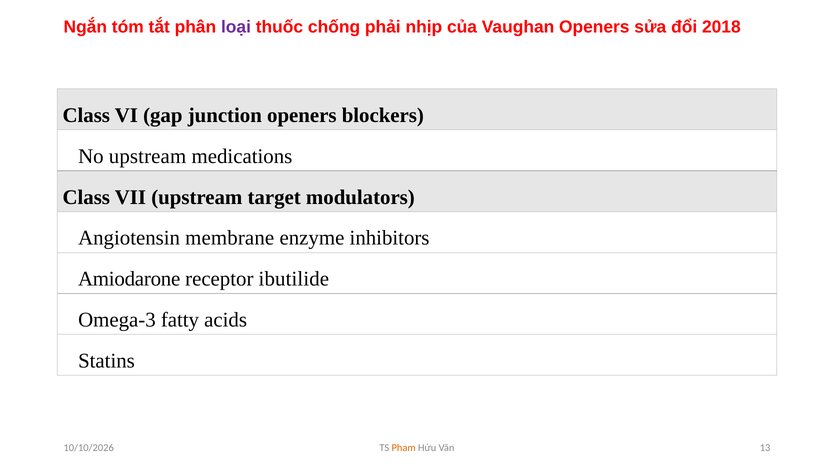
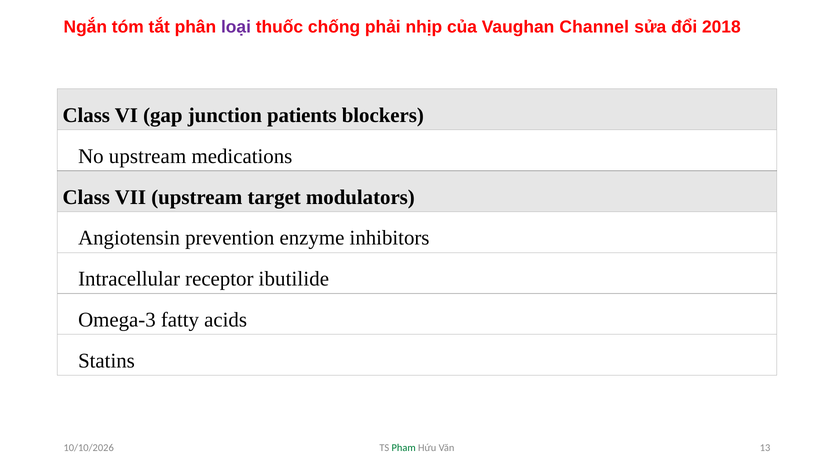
Vaughan Openers: Openers -> Channel (594, 27)
junction openers: openers -> patients (302, 115)
membrane: membrane -> prevention (230, 238)
Amiodarone: Amiodarone -> Intracellular (129, 279)
Pham colour: orange -> green (404, 448)
